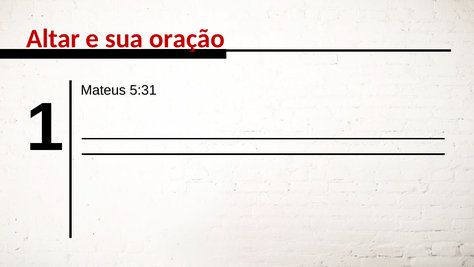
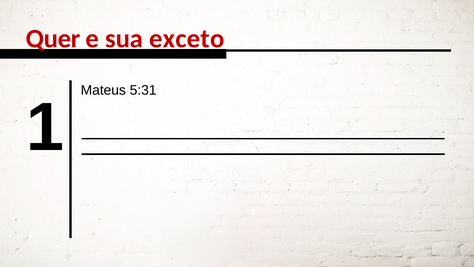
Altar: Altar -> Quer (53, 39)
oração: oração -> exceto (187, 39)
